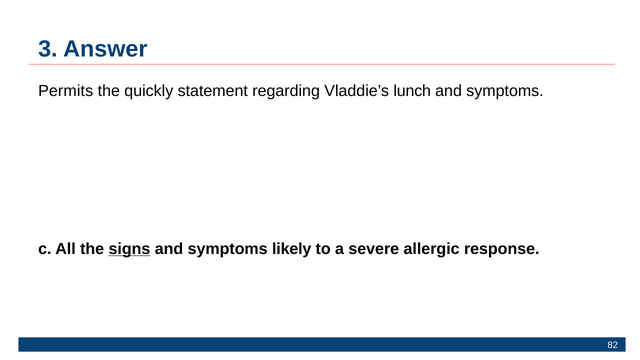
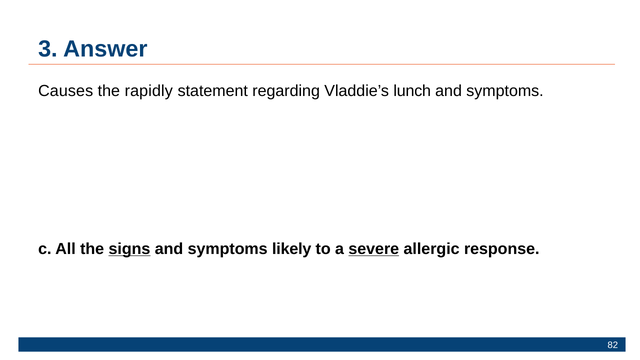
Permits: Permits -> Causes (66, 91)
quickly: quickly -> rapidly (149, 91)
severe underline: none -> present (374, 249)
